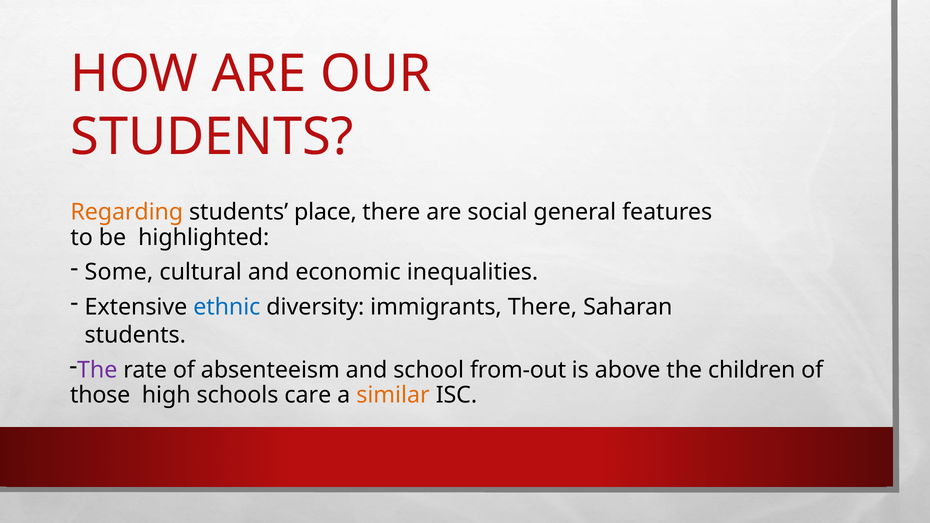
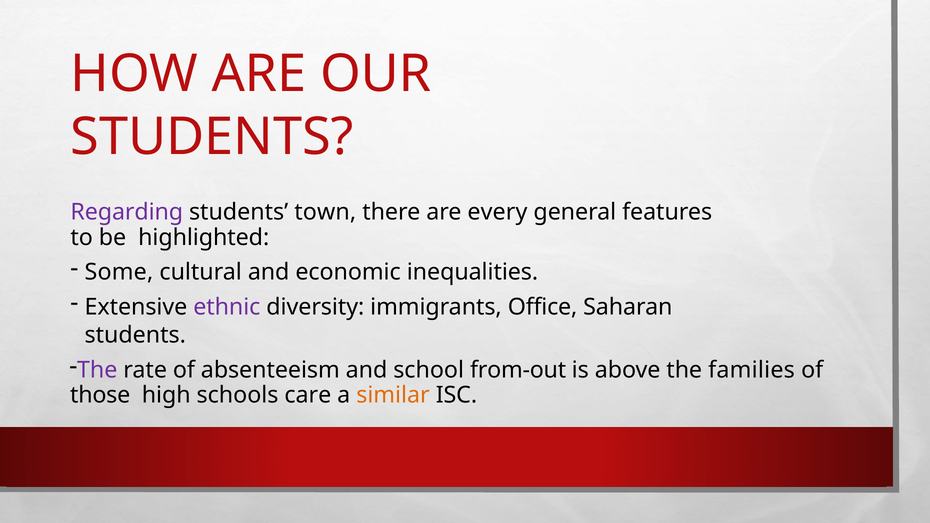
Regarding colour: orange -> purple (127, 212)
place: place -> town (325, 212)
social: social -> every (497, 212)
ethnic colour: blue -> purple (227, 307)
immigrants There: There -> Office (543, 307)
children: children -> families (752, 370)
